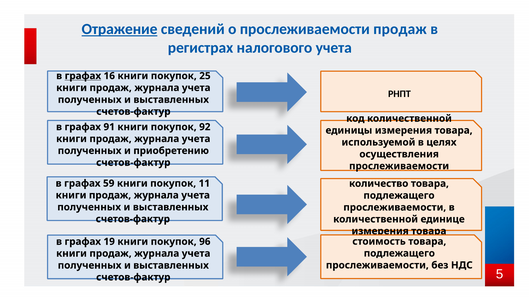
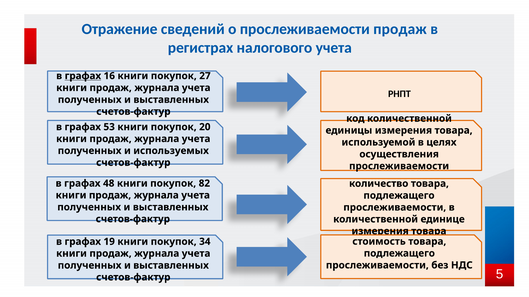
Отражение underline: present -> none (120, 29)
25: 25 -> 27 (205, 76)
91: 91 -> 53 (109, 127)
92: 92 -> 20 (205, 127)
приобретению: приобретению -> используемых (171, 151)
59: 59 -> 48 (109, 184)
11: 11 -> 82 (204, 184)
96: 96 -> 34 (205, 242)
